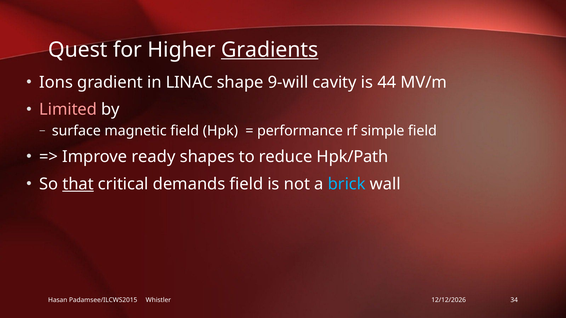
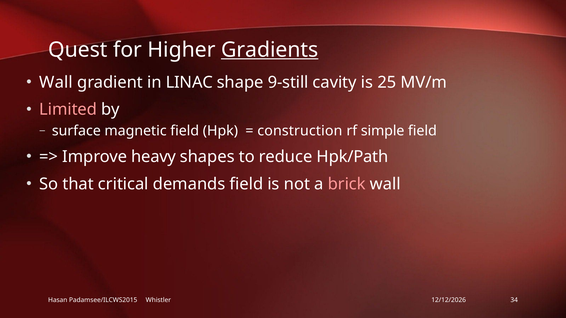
Ions: Ions -> Wall (56, 82)
9-will: 9-will -> 9-still (288, 82)
44: 44 -> 25 (387, 82)
performance: performance -> construction (300, 131)
ready: ready -> heavy (154, 157)
that underline: present -> none (78, 184)
brick colour: light blue -> pink (347, 184)
